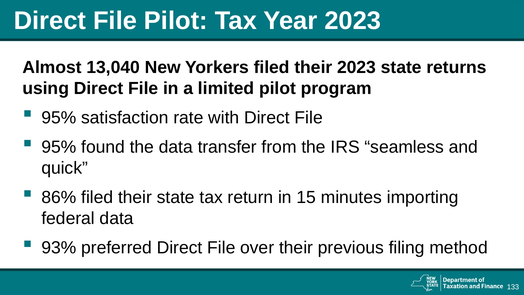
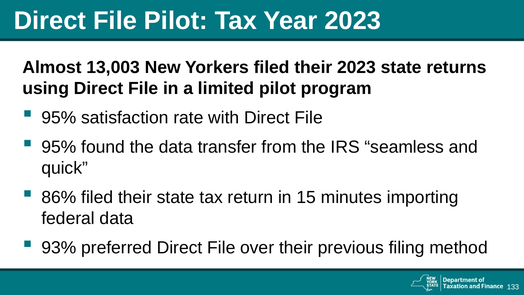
13,040: 13,040 -> 13,003 (113, 67)
